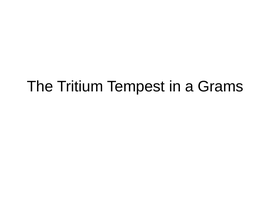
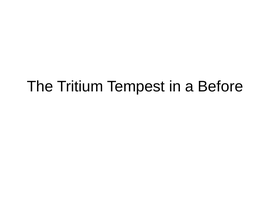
Grams: Grams -> Before (220, 87)
